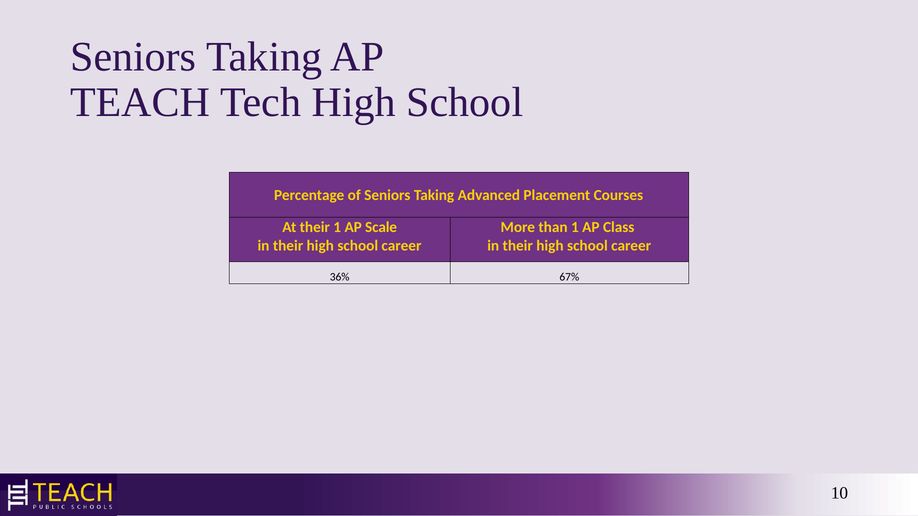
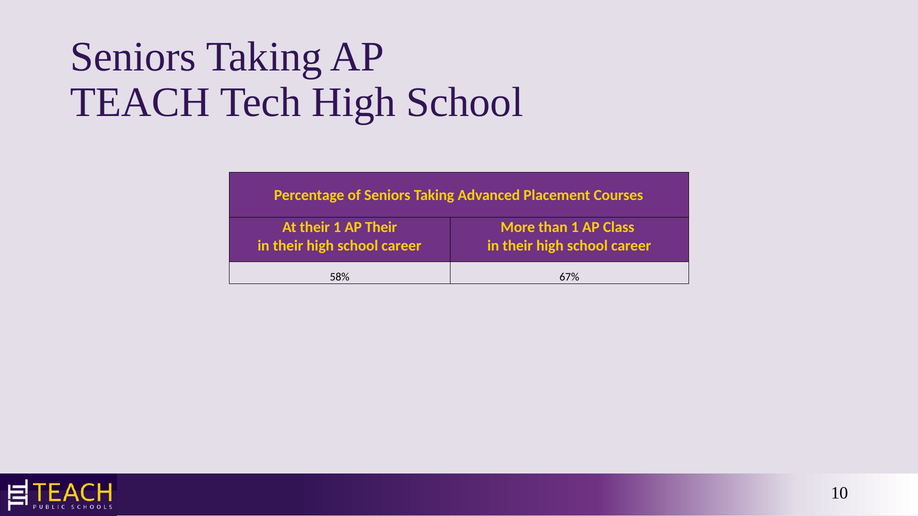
AP Scale: Scale -> Their (381, 227)
36%: 36% -> 58% (340, 277)
